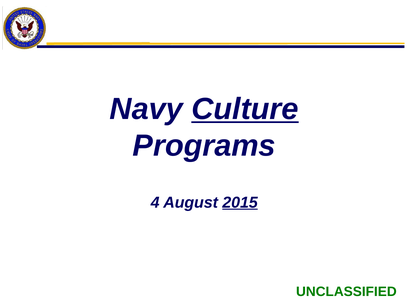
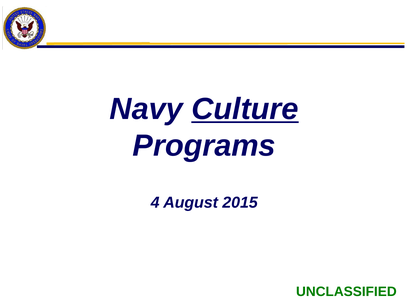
2015 underline: present -> none (240, 203)
